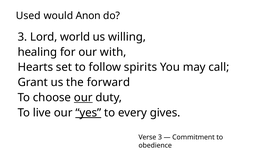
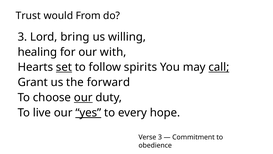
Used: Used -> Trust (28, 16)
Anon: Anon -> From (88, 16)
world: world -> bring (75, 37)
set underline: none -> present (64, 67)
call underline: none -> present (219, 67)
gives: gives -> hope (165, 112)
